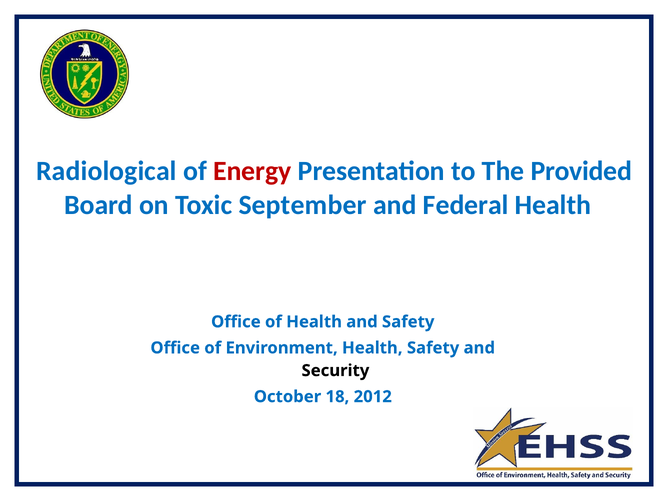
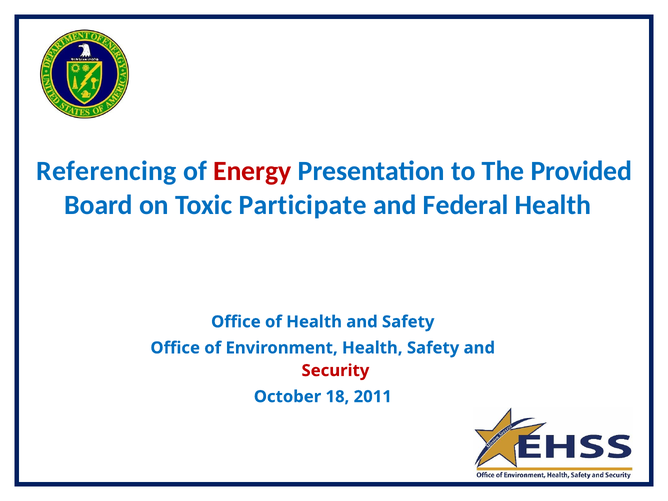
Radiological: Radiological -> Referencing (106, 171)
September: September -> Participate (303, 205)
Security colour: black -> red (335, 371)
2012: 2012 -> 2011 (373, 397)
